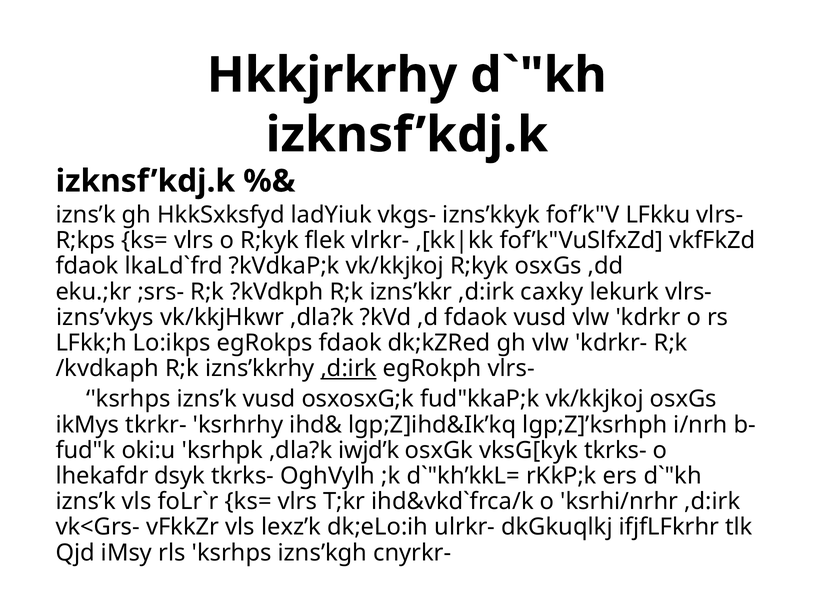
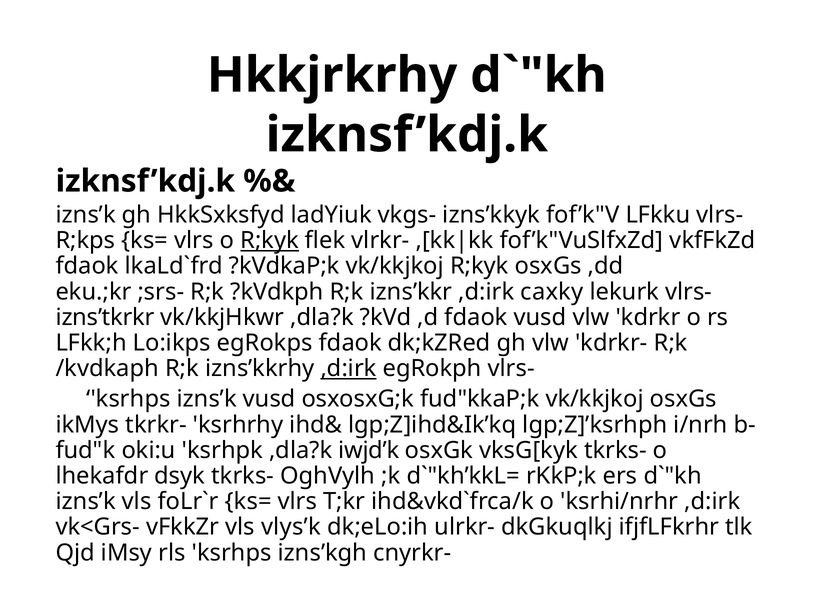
R;kyk underline: none -> present (270, 241)
izns’vkys: izns’vkys -> izns’tkrkr (105, 318)
lexz’k: lexz’k -> vlys’k (291, 528)
